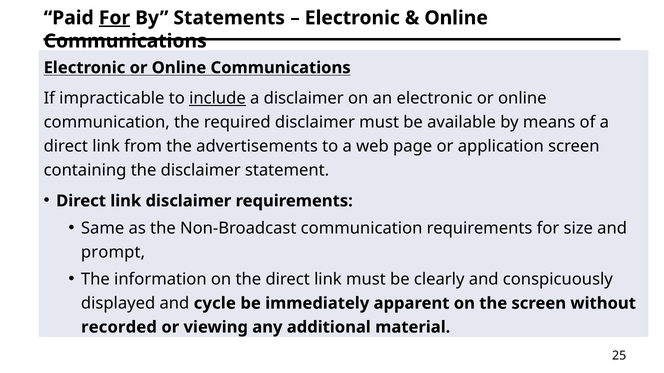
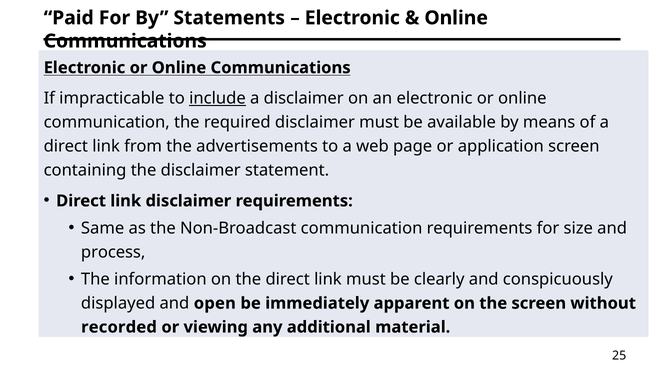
For underline: present -> none (114, 18)
prompt: prompt -> process (113, 252)
cycle: cycle -> open (215, 304)
